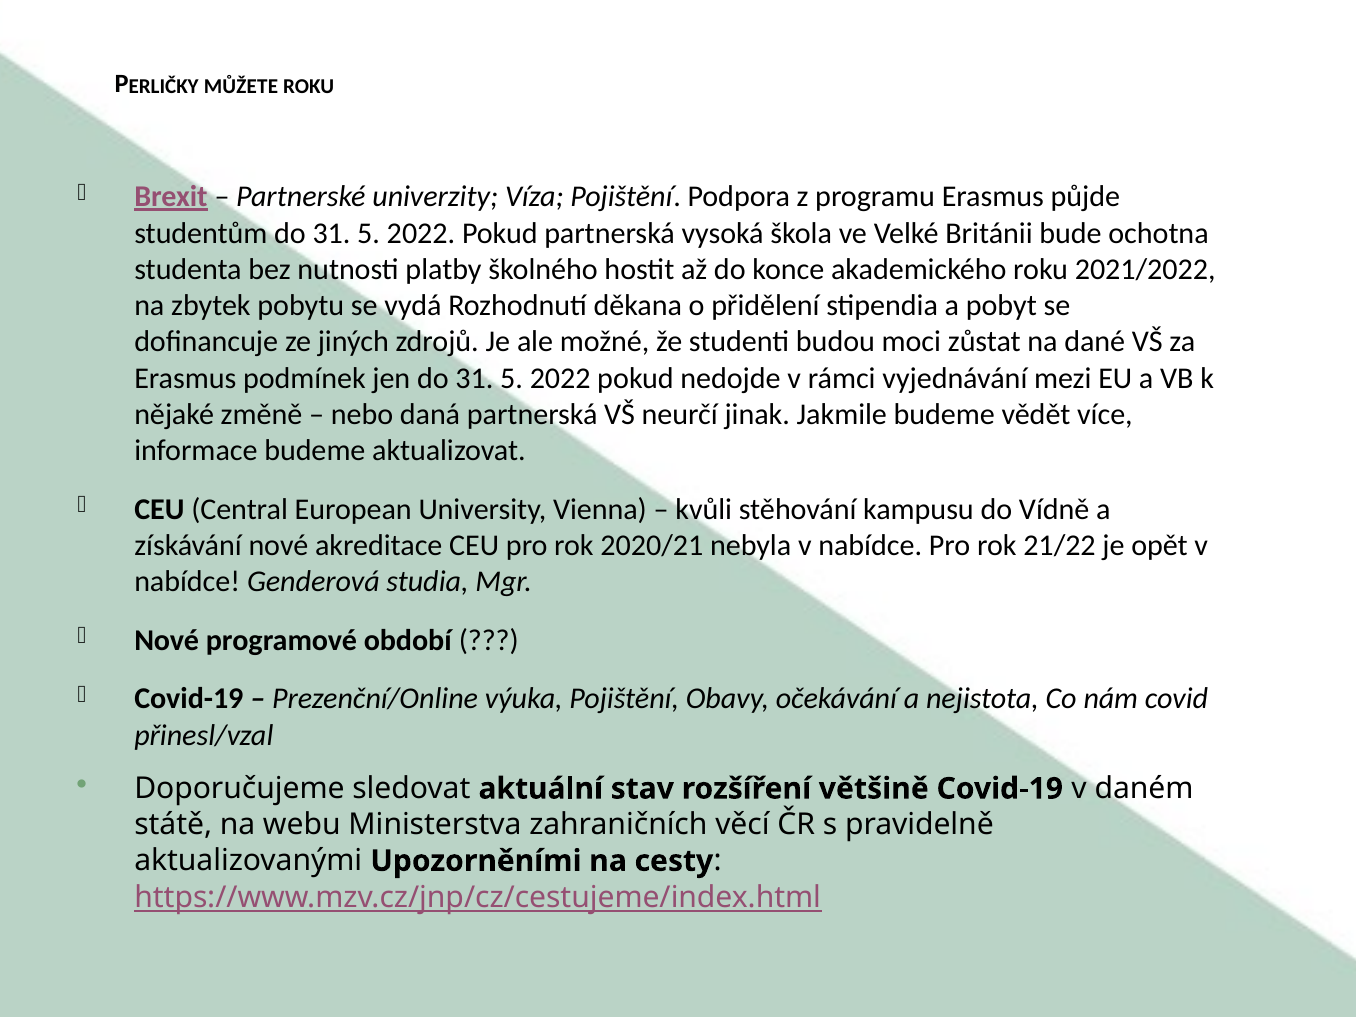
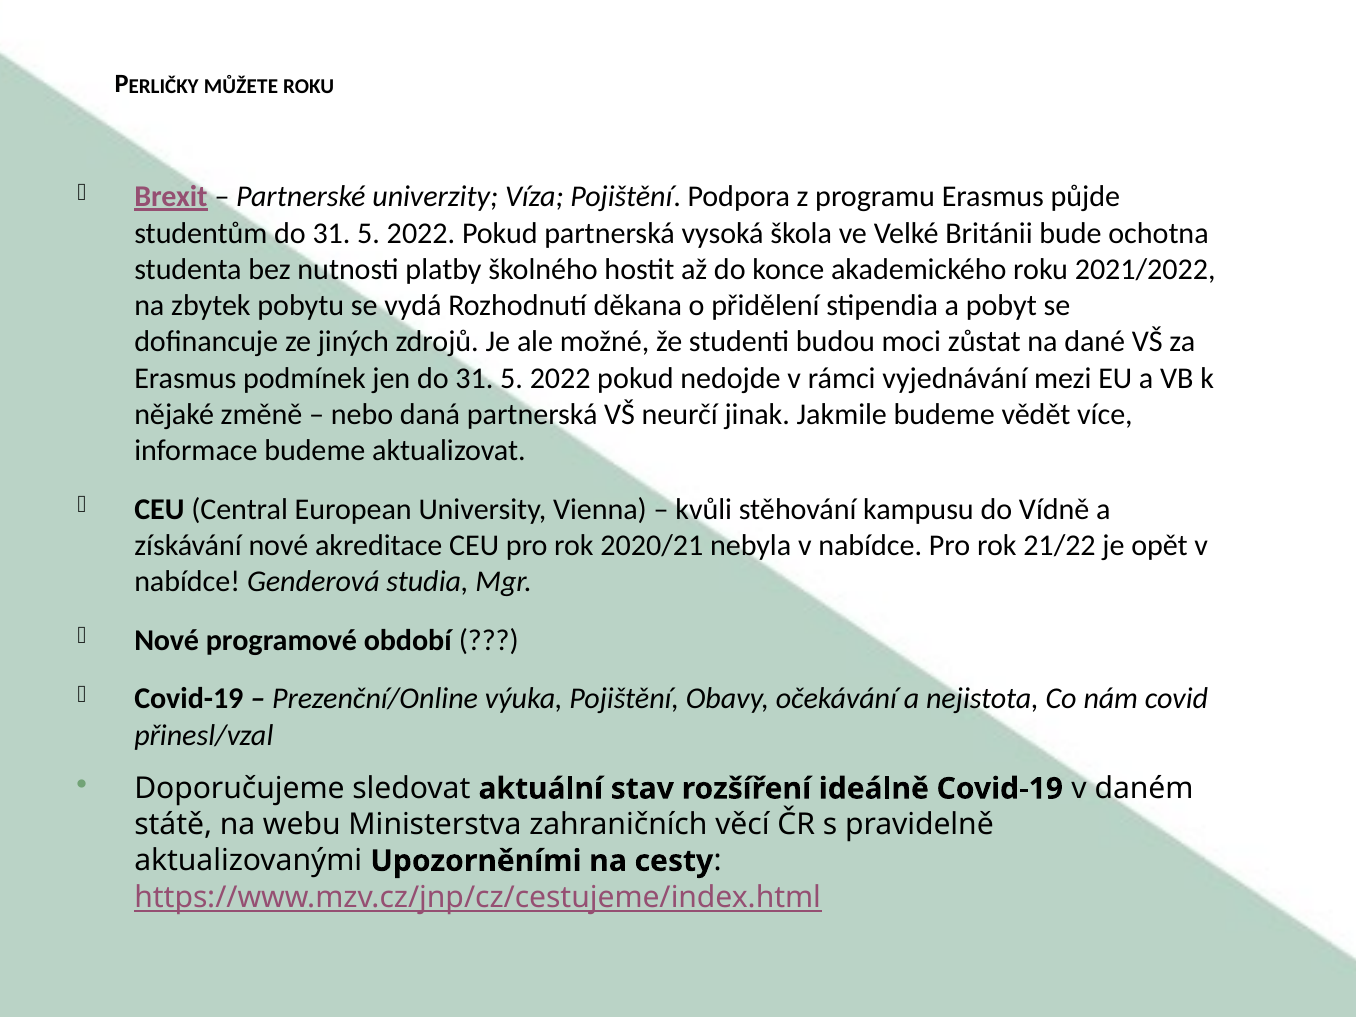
většině: většině -> ideálně (874, 789)
